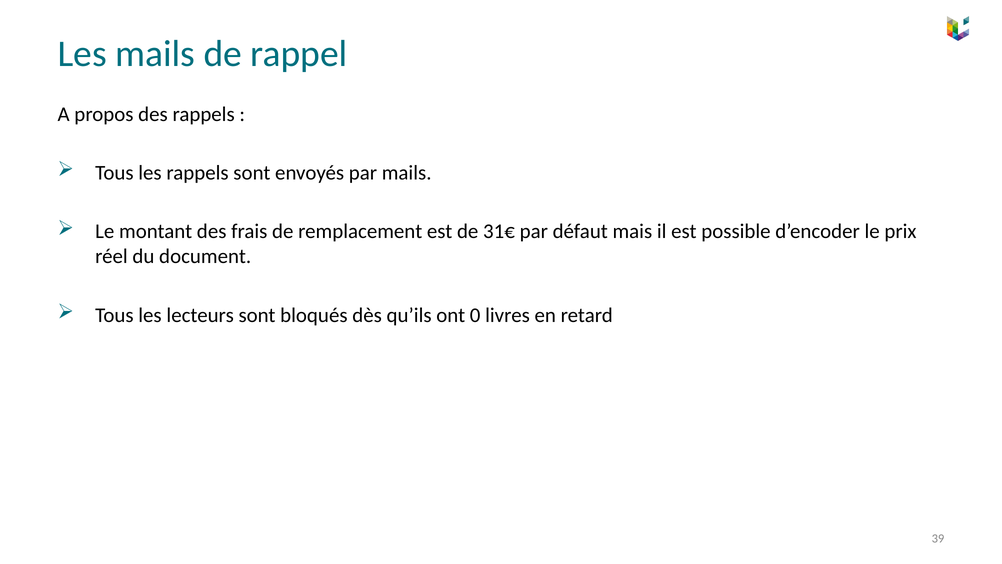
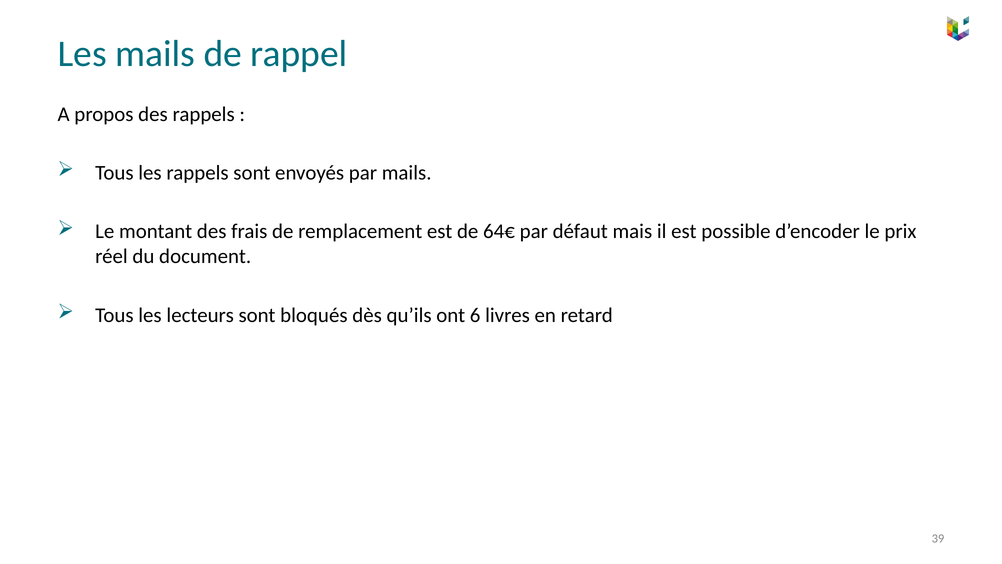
31€: 31€ -> 64€ (499, 231)
0: 0 -> 6 (475, 315)
